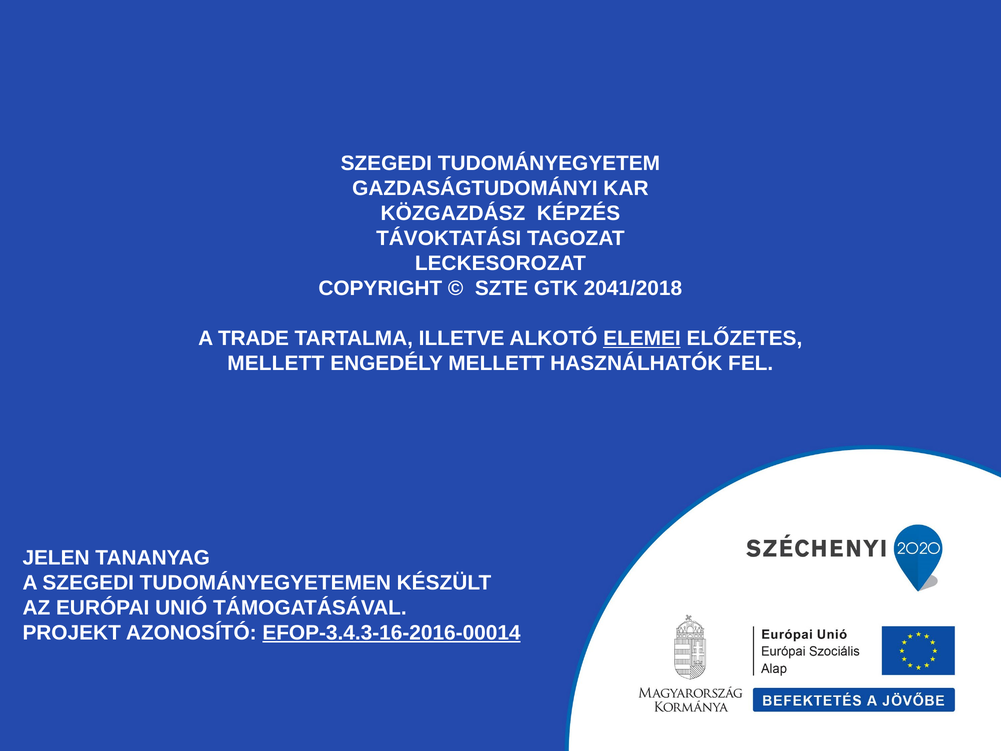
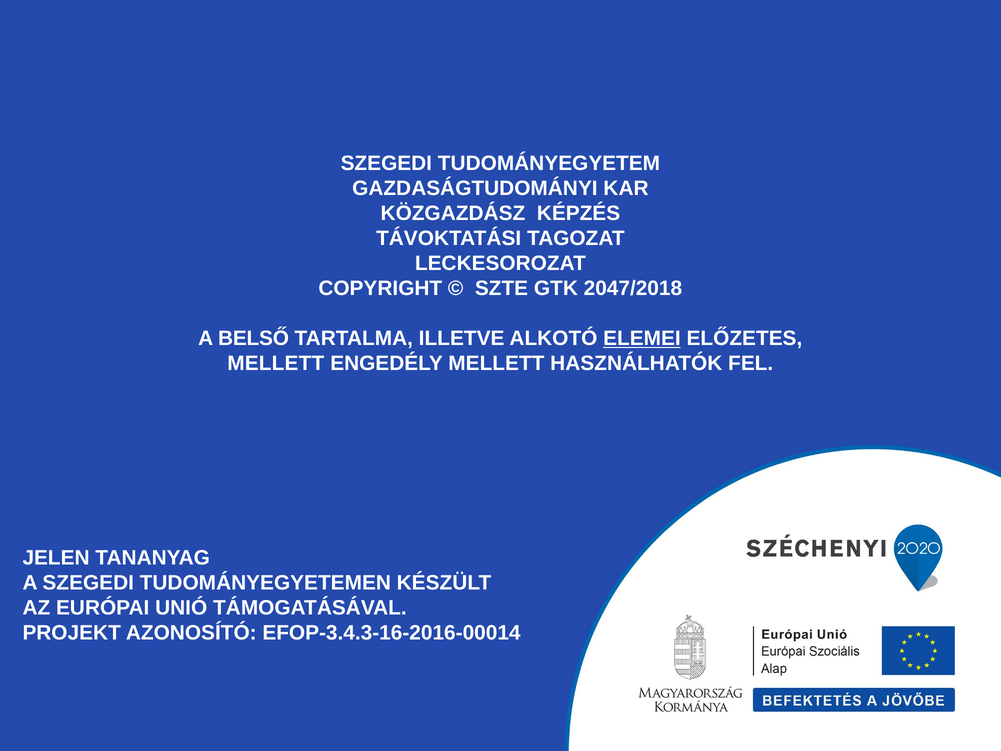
2041/2018: 2041/2018 -> 2047/2018 (633, 288)
TRADE: TRADE -> BELSŐ (254, 338)
EFOP-3.4.3-16-2016-00014 underline: present -> none (391, 633)
